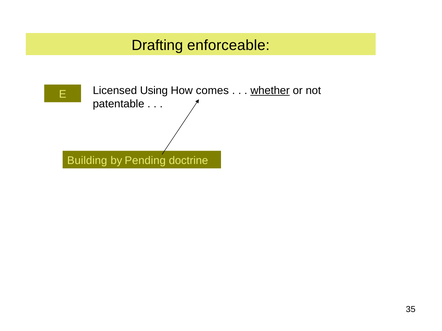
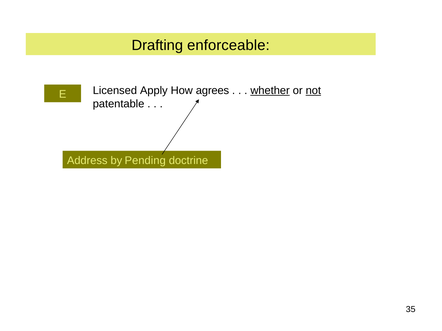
Using: Using -> Apply (154, 91)
comes: comes -> agrees (212, 91)
not underline: none -> present (313, 91)
Building: Building -> Address (87, 161)
